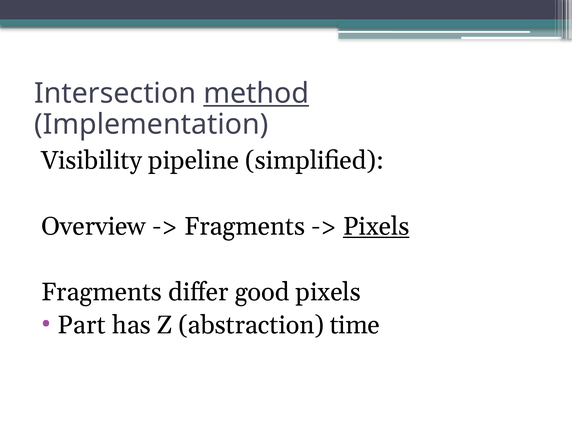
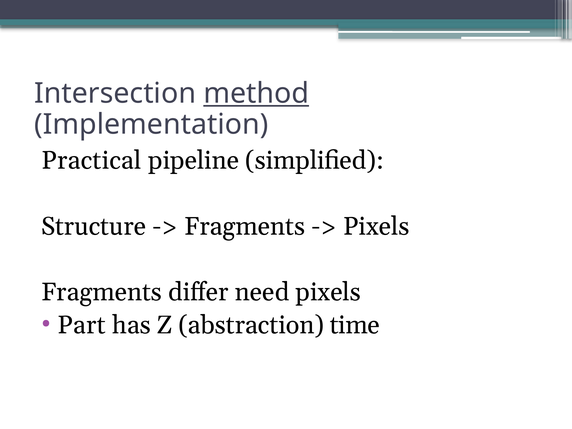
Visibility: Visibility -> Practical (91, 161)
Overview: Overview -> Structure (94, 226)
Pixels underline: present -> none (376, 226)
good: good -> need (262, 292)
